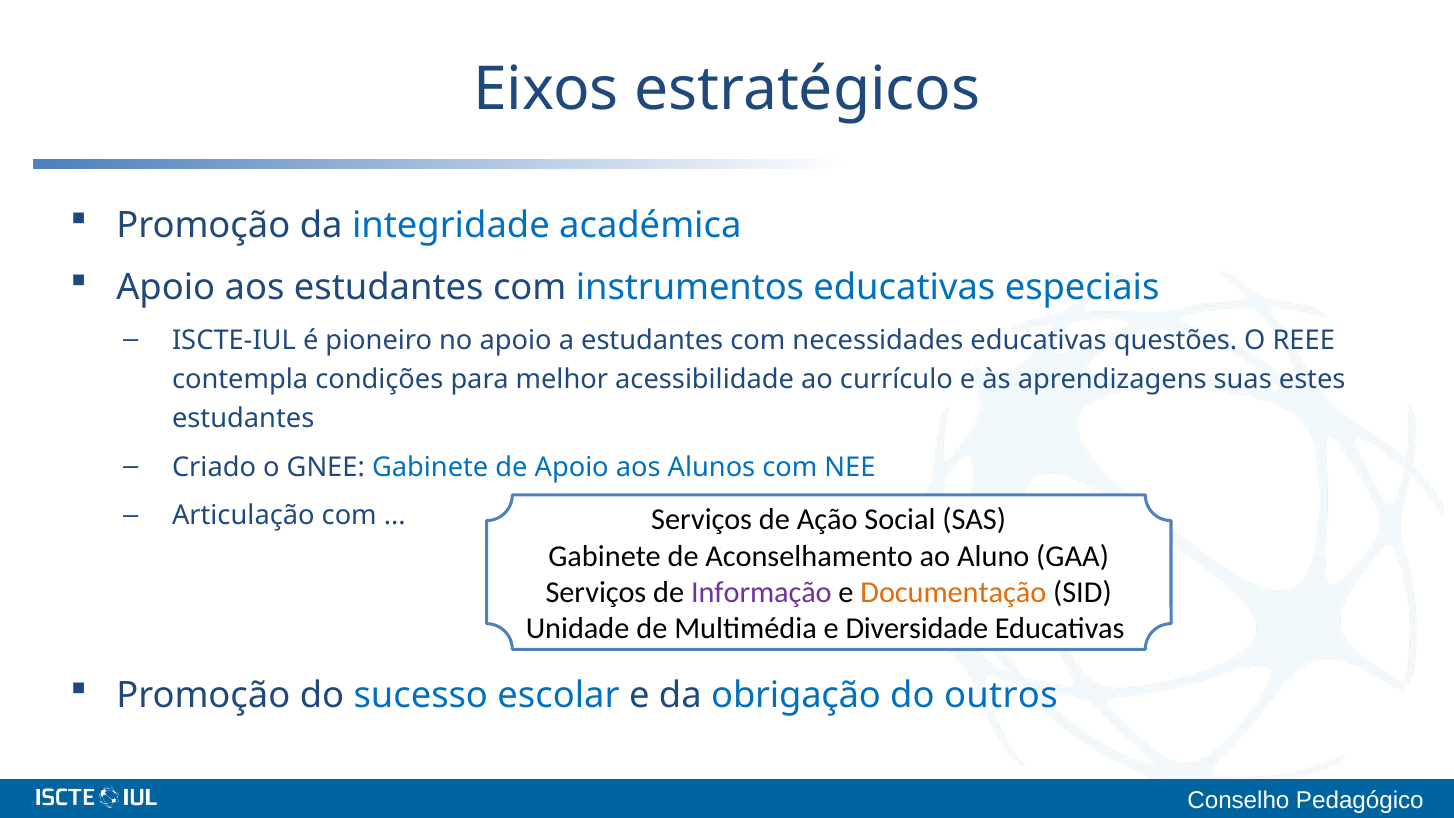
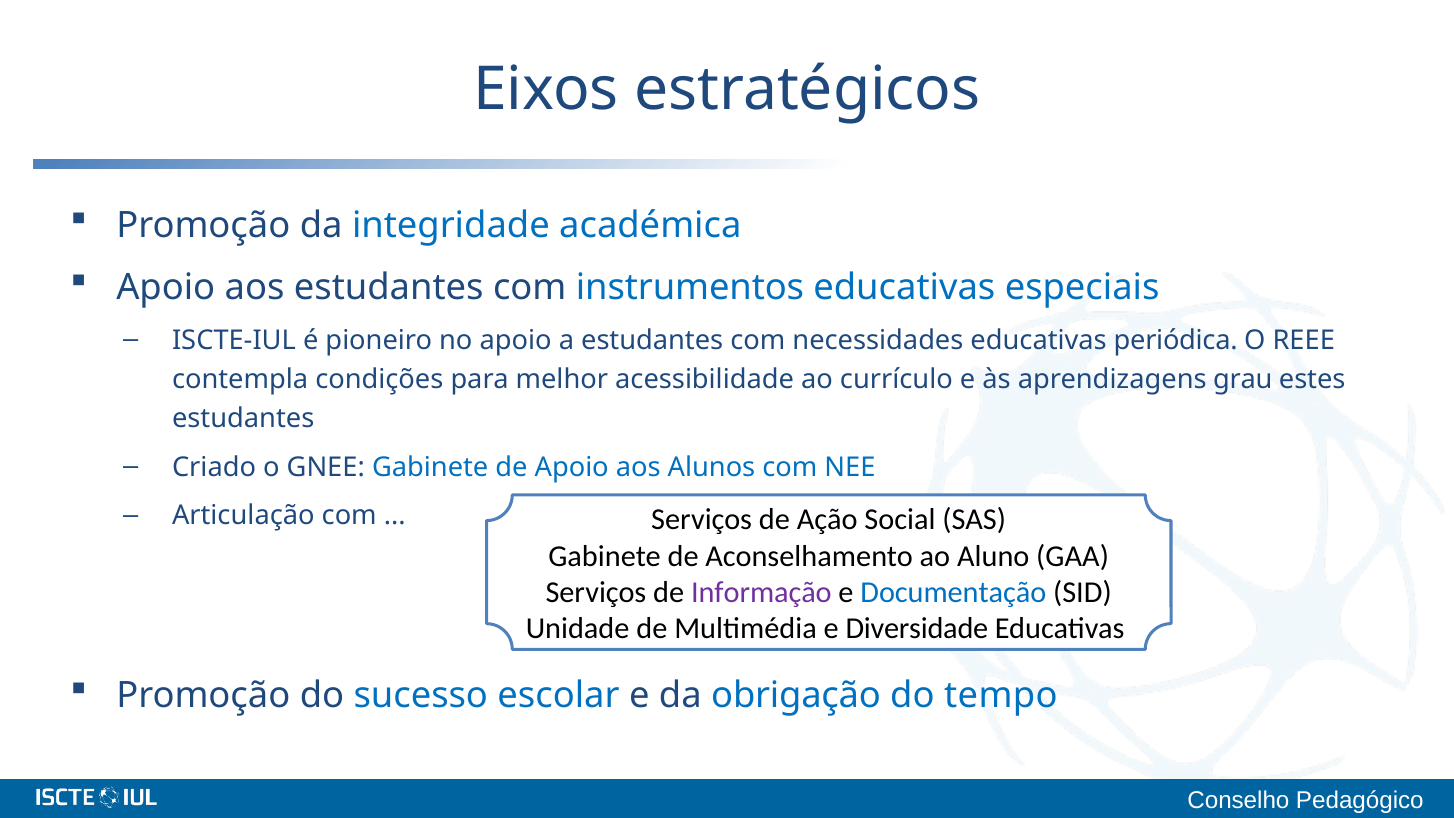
questões: questões -> periódica (1176, 340)
suas: suas -> grau (1243, 380)
Documentação colour: orange -> blue (953, 592)
outros: outros -> tempo (1001, 695)
